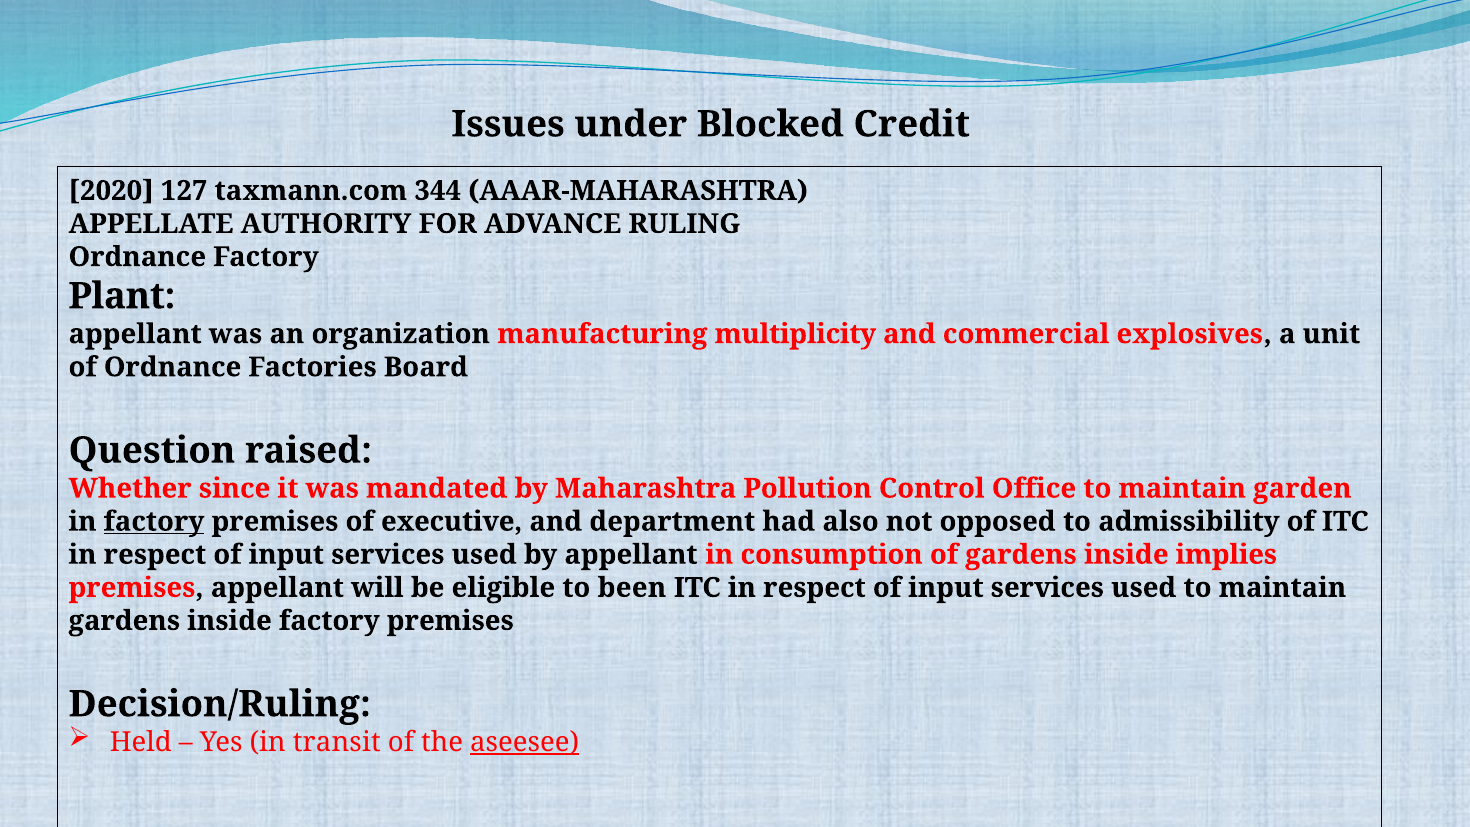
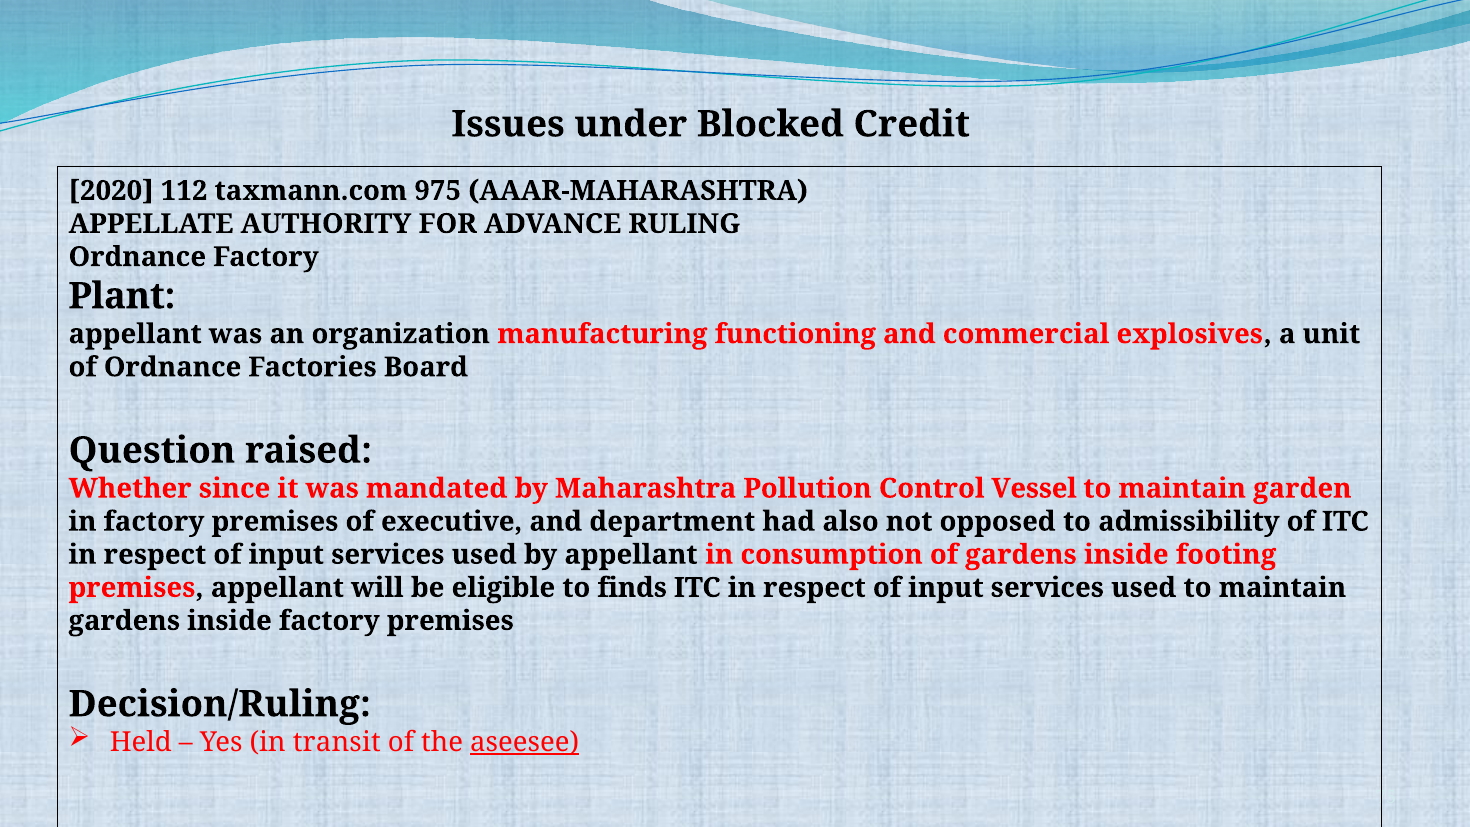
127: 127 -> 112 (184, 191)
344: 344 -> 975 (438, 191)
multiplicity: multiplicity -> functioning (795, 334)
Office: Office -> Vessel (1034, 488)
factory underline: present -> none (154, 521)
implies: implies -> footing (1226, 555)
been: been -> finds (632, 588)
